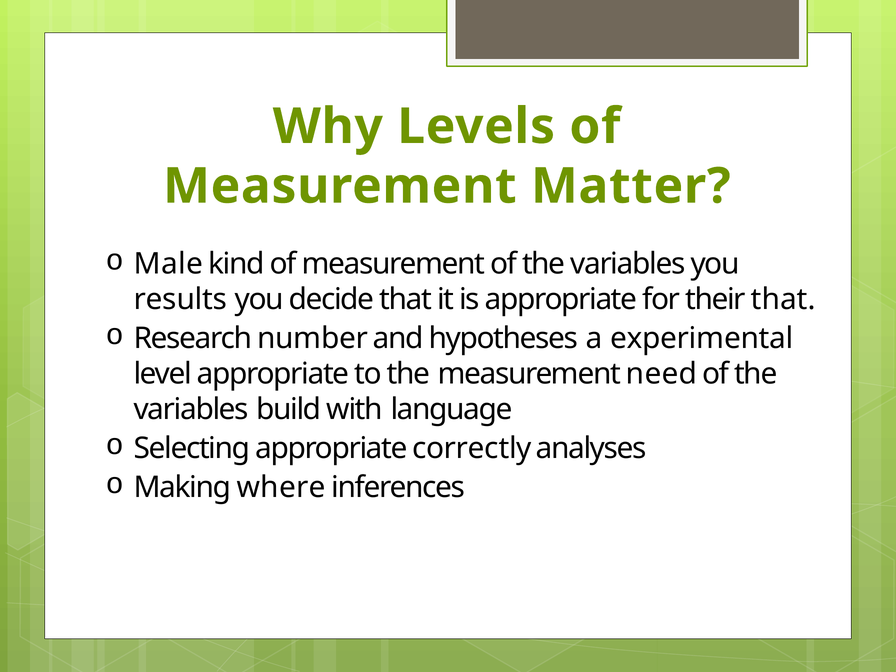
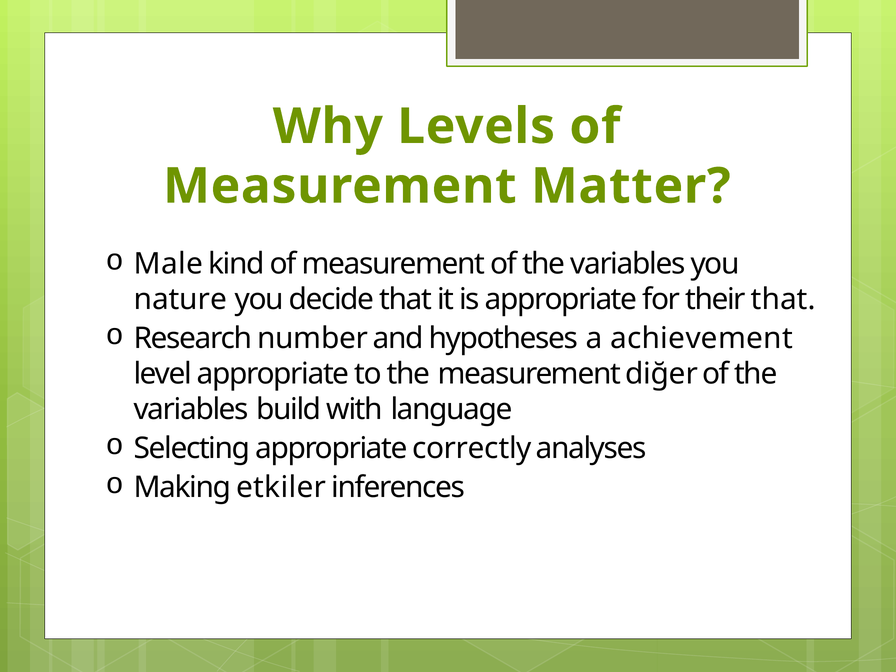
results: results -> nature (180, 299)
experimental: experimental -> achievement (701, 338)
need: need -> diğer (662, 374)
where: where -> etkiler (281, 487)
